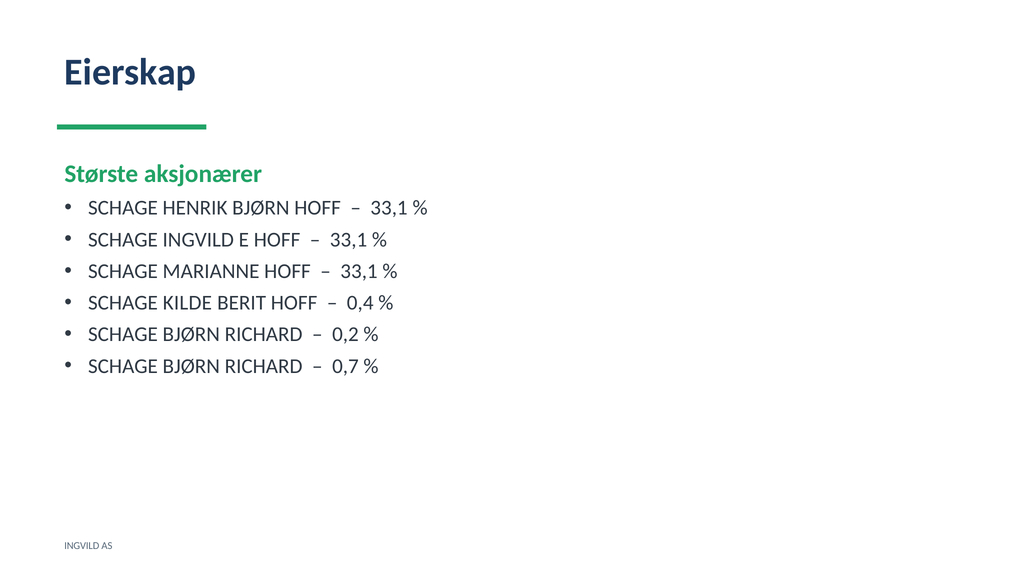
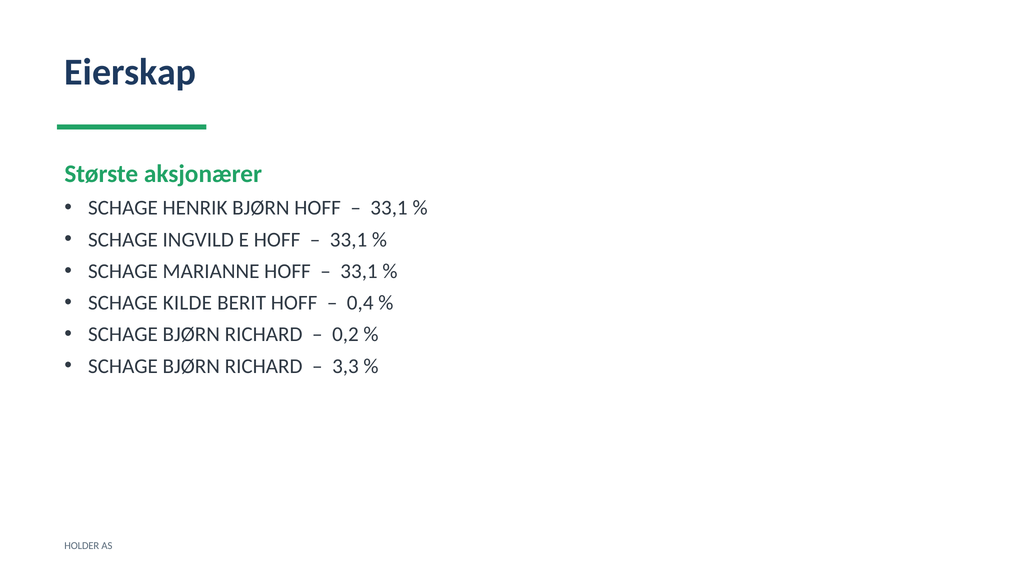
0,7: 0,7 -> 3,3 (345, 366)
INGVILD: INGVILD -> HOLDER (82, 546)
